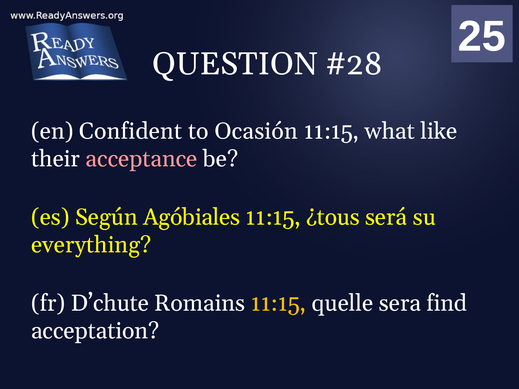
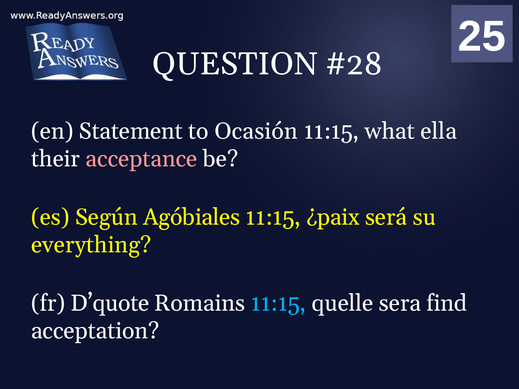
Confident: Confident -> Statement (131, 131)
like: like -> ella (439, 131)
¿tous: ¿tous -> ¿paix (333, 217)
D’chute: D’chute -> D’quote (110, 303)
11:15 colour: yellow -> light blue (278, 303)
